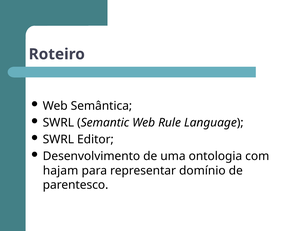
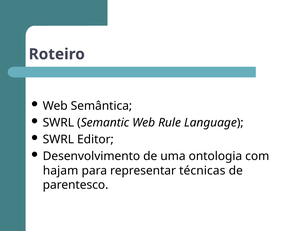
domínio: domínio -> técnicas (202, 170)
